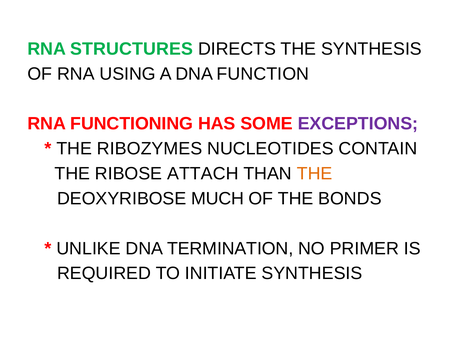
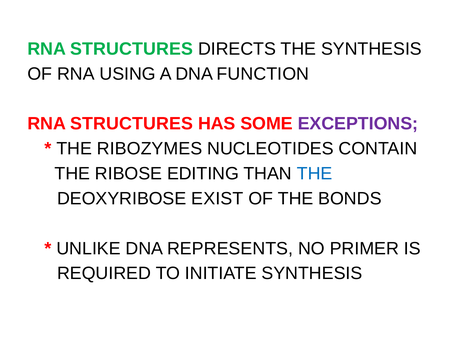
FUNCTIONING: FUNCTIONING -> STRUCTURES (132, 124)
ATTACH: ATTACH -> EDITING (203, 173)
THE colour: orange -> blue (315, 173)
MUCH: MUCH -> EXIST (217, 198)
TERMINATION: TERMINATION -> REPRESENTS (230, 248)
